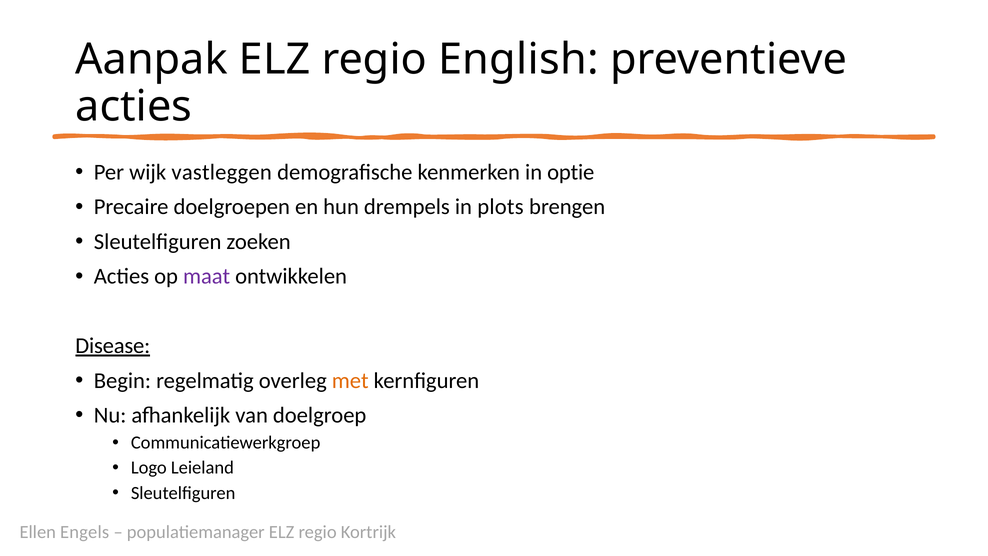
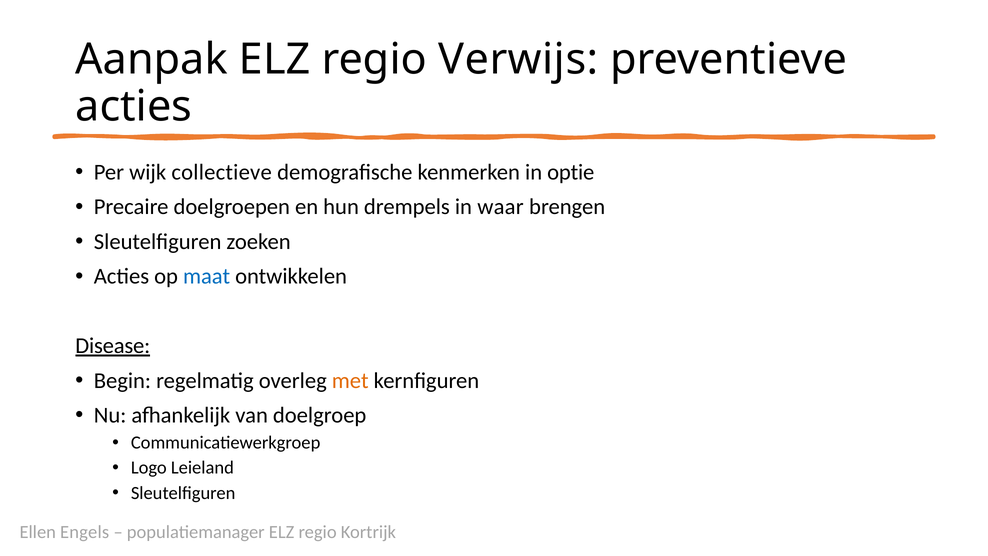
English: English -> Verwijs (518, 60)
vastleggen: vastleggen -> collectieve (222, 172)
plots: plots -> waar (500, 207)
maat colour: purple -> blue (207, 276)
